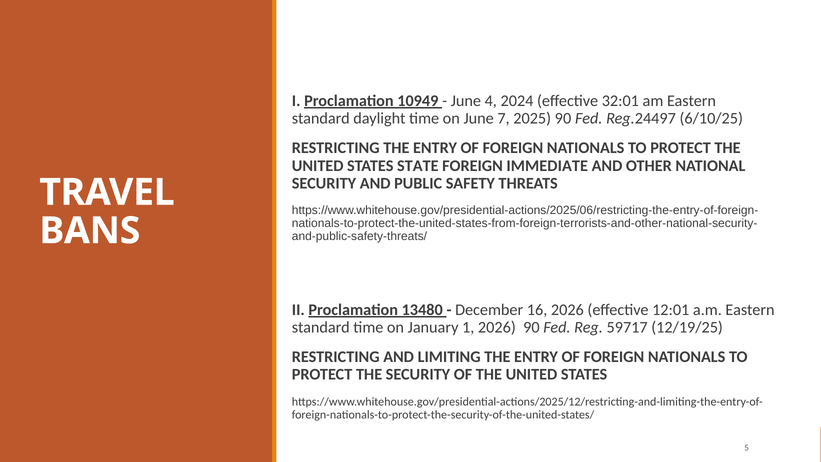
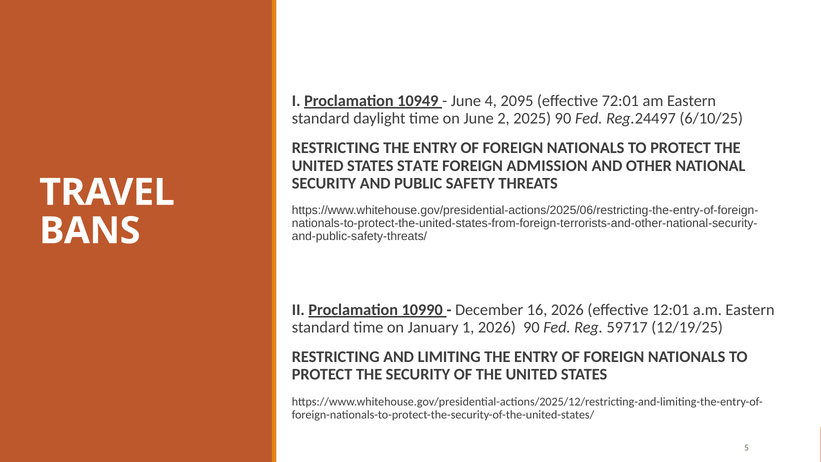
2024: 2024 -> 2095 (517, 101)
32:01: 32:01 -> 72:01 (620, 101)
7: 7 -> 2 (504, 118)
IMMEDIATE: IMMEDIATE -> ADMISSION (547, 166)
13480: 13480 -> 10990 (422, 310)
